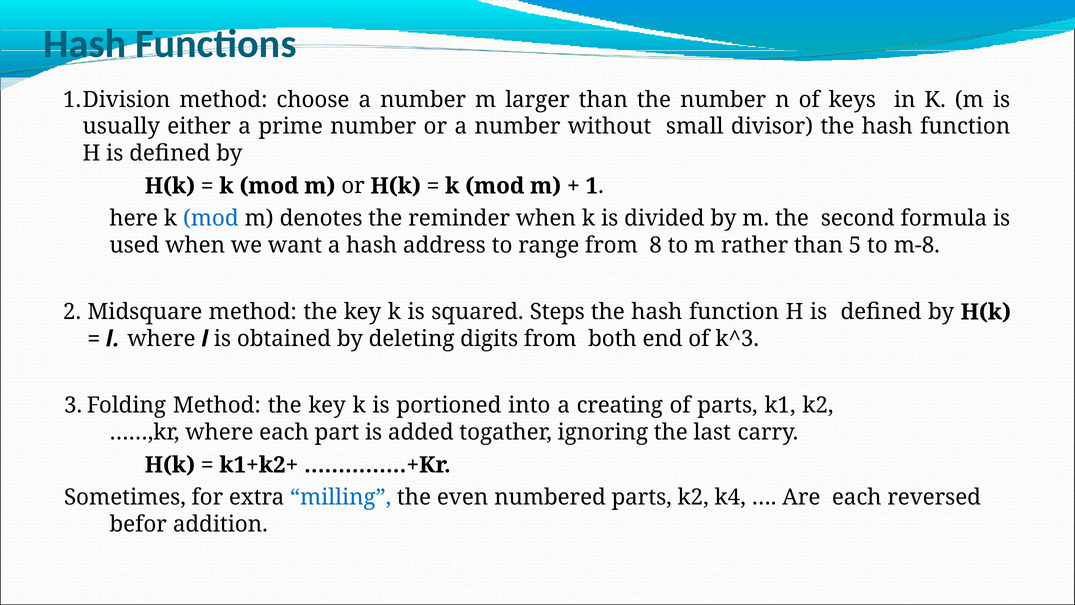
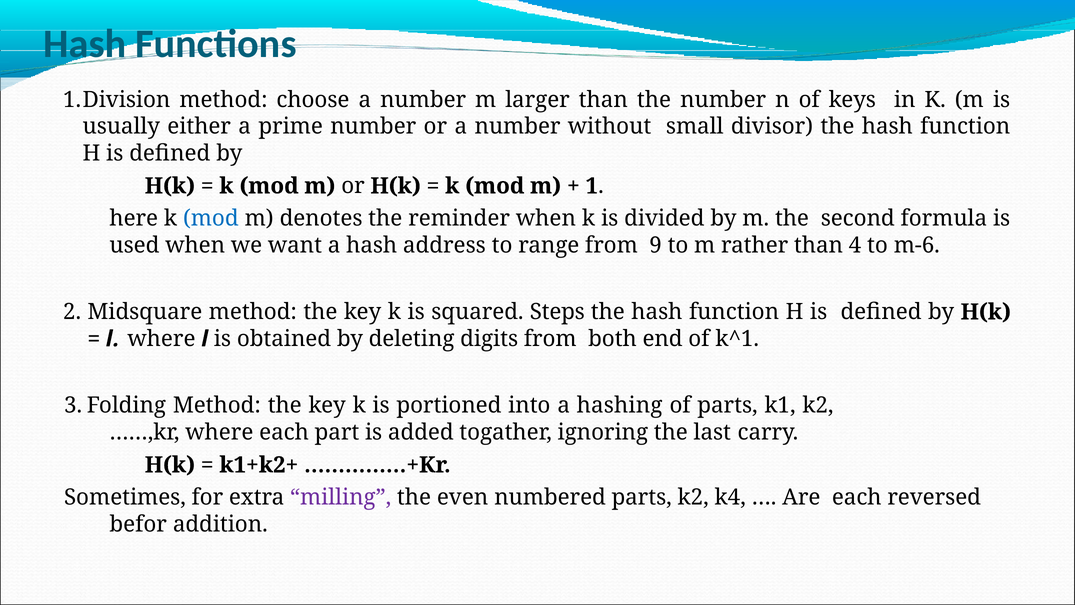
8: 8 -> 9 (656, 245)
5: 5 -> 4 (855, 245)
m-8: m-8 -> m-6 (917, 245)
k^3: k^3 -> k^1 (737, 339)
creating: creating -> hashing (620, 405)
milling colour: blue -> purple (341, 497)
